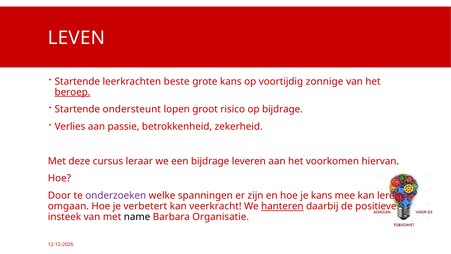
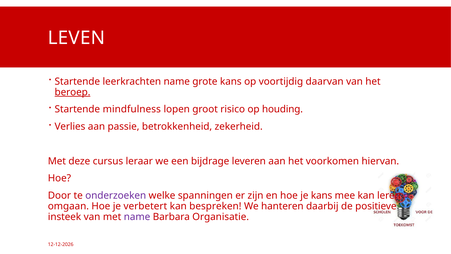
leerkrachten beste: beste -> name (177, 81)
zonnige: zonnige -> daarvan (325, 81)
ondersteunt: ondersteunt -> mindfulness (132, 109)
op bijdrage: bijdrage -> houding (282, 109)
veerkracht: veerkracht -> bespreken (215, 206)
hanteren underline: present -> none (282, 206)
name colour: black -> purple (137, 217)
